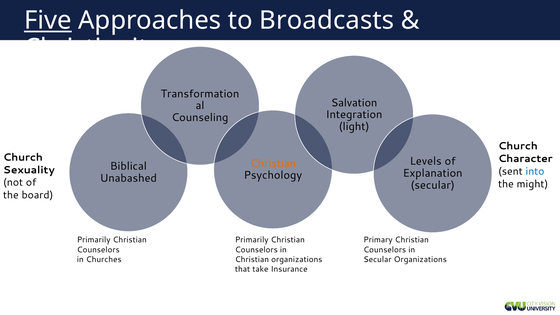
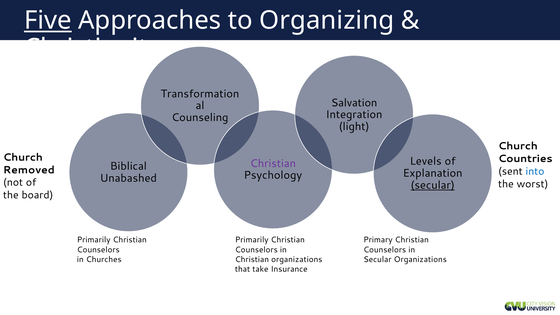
Broadcasts: Broadcasts -> Organizing (327, 20)
Character: Character -> Countries (525, 159)
Christian colour: orange -> purple (273, 163)
Sexuality: Sexuality -> Removed (29, 170)
might: might -> worst (533, 184)
secular underline: none -> present (433, 185)
